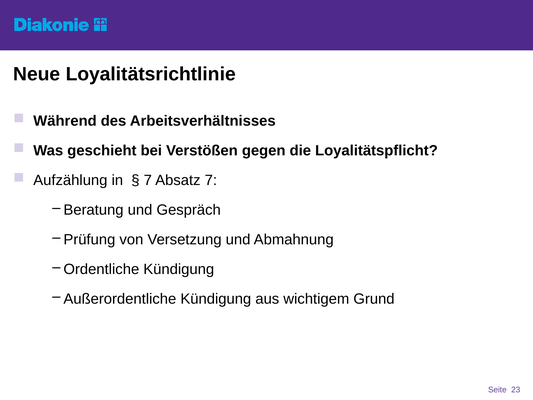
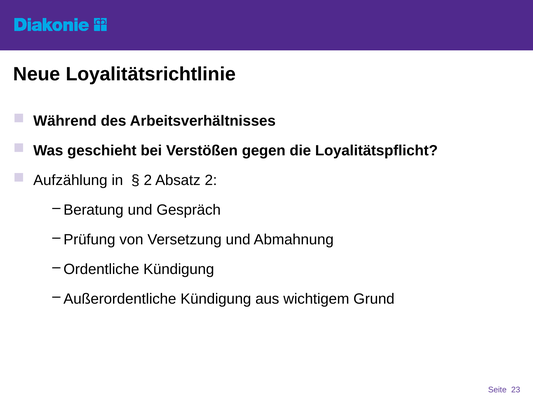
7: 7 -> 2 (148, 180)
Absatz 7: 7 -> 2 (211, 180)
